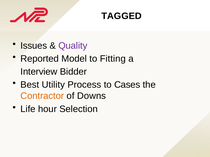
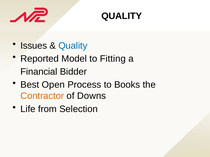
TAGGED: TAGGED -> QUALITY (122, 16)
Quality colour: purple -> blue (73, 46)
Interview: Interview -> Financial (39, 72)
Utility: Utility -> Open (53, 85)
Cases: Cases -> Books (127, 85)
hour: hour -> from (47, 109)
